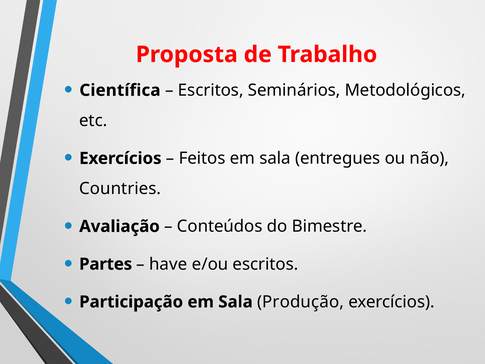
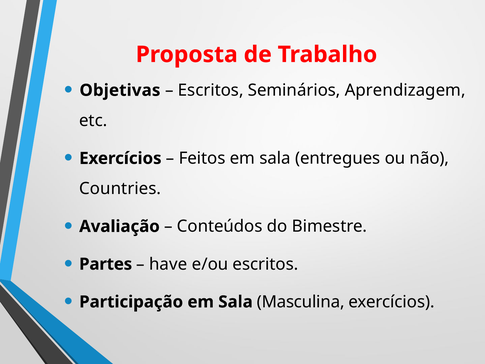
Científica: Científica -> Objetivas (120, 90)
Metodológicos: Metodológicos -> Aprendizagem (405, 90)
Produção: Produção -> Masculina (301, 302)
